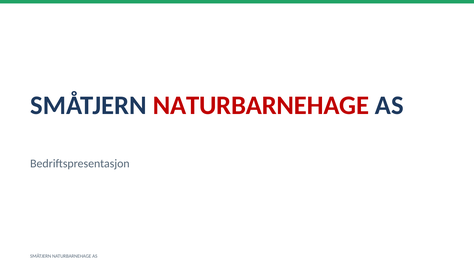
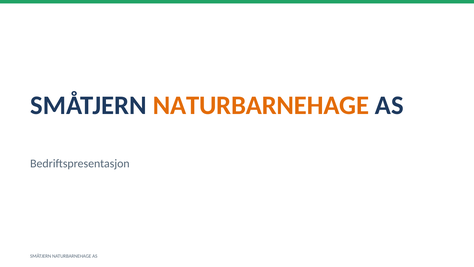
NATURBARNEHAGE colour: red -> orange (261, 105)
